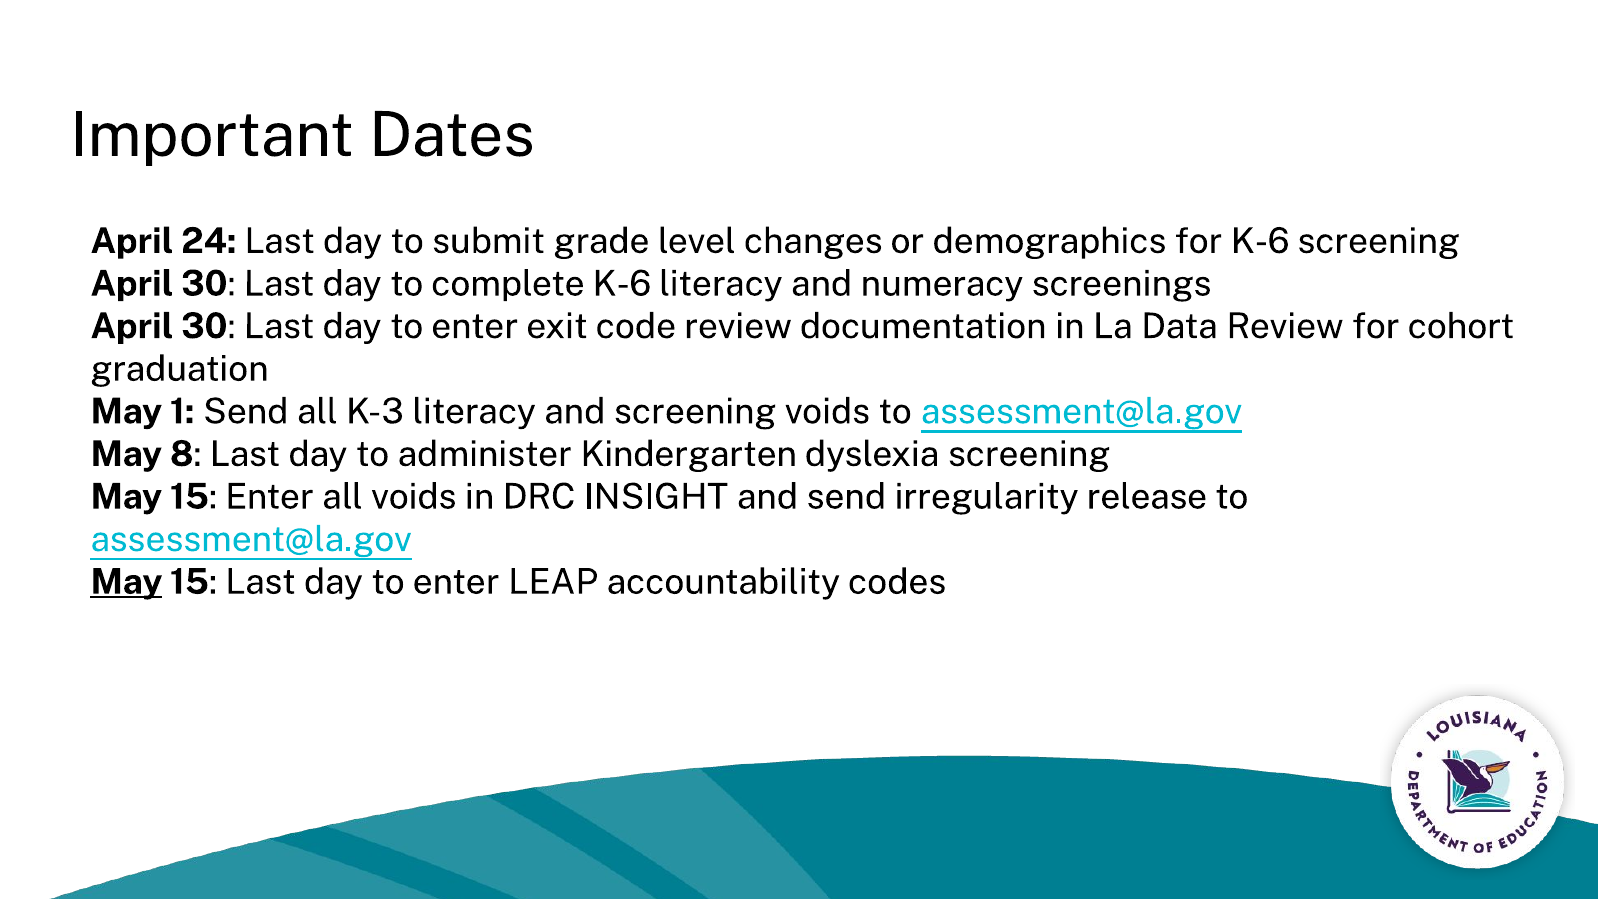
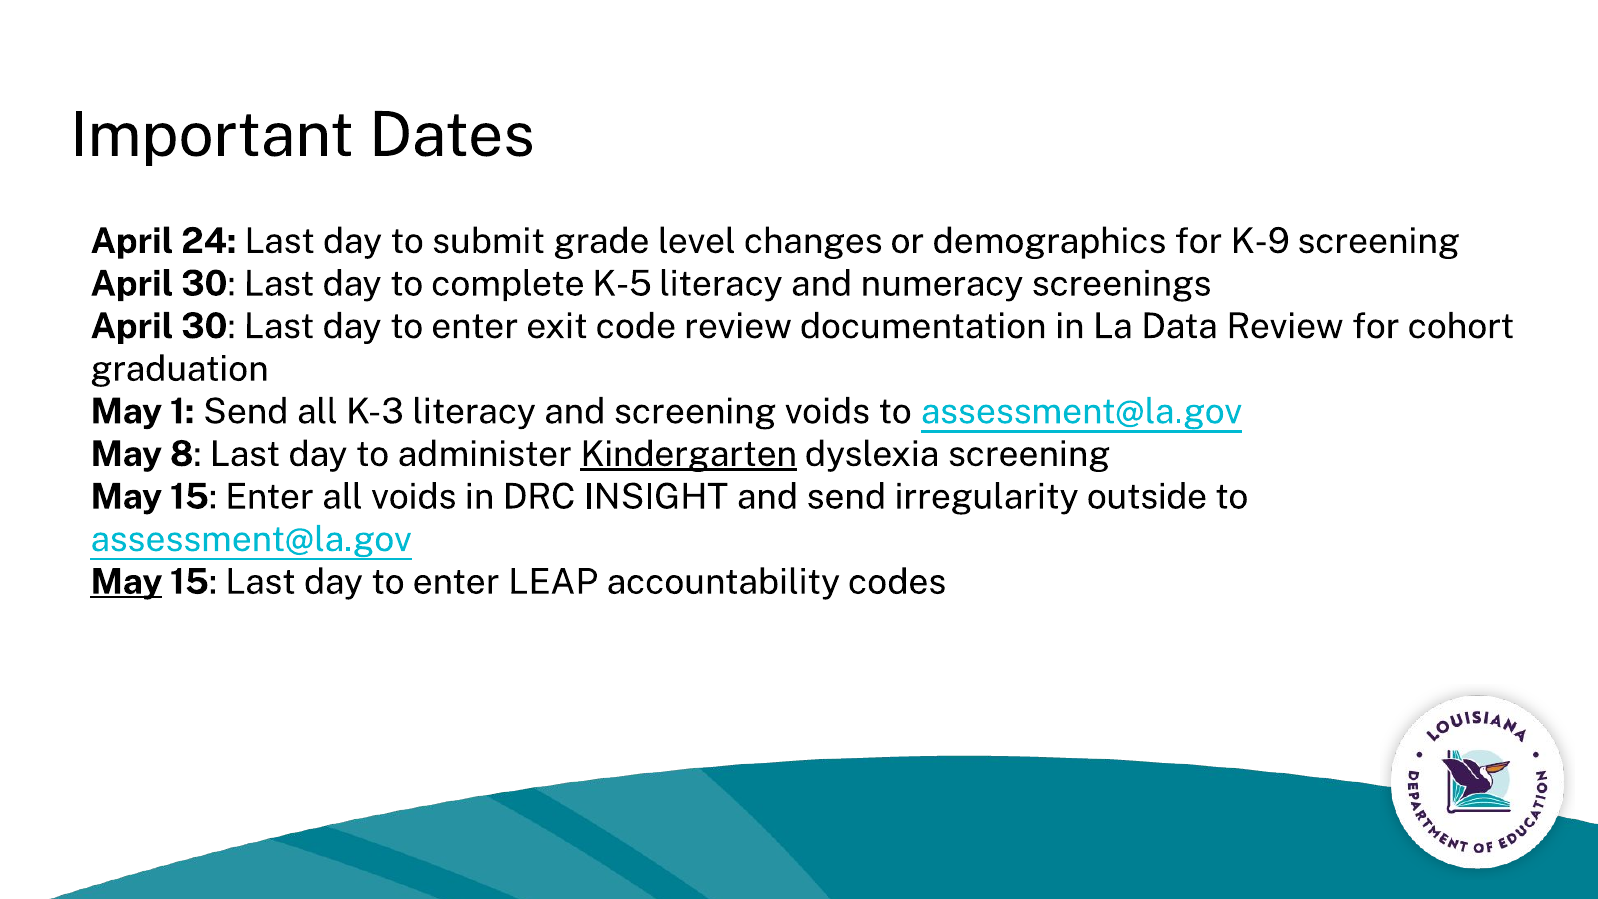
for K-6: K-6 -> K-9 (1260, 241)
complete K-6: K-6 -> K-5 (622, 284)
Kindergarten underline: none -> present (689, 454)
release: release -> outside (1147, 497)
